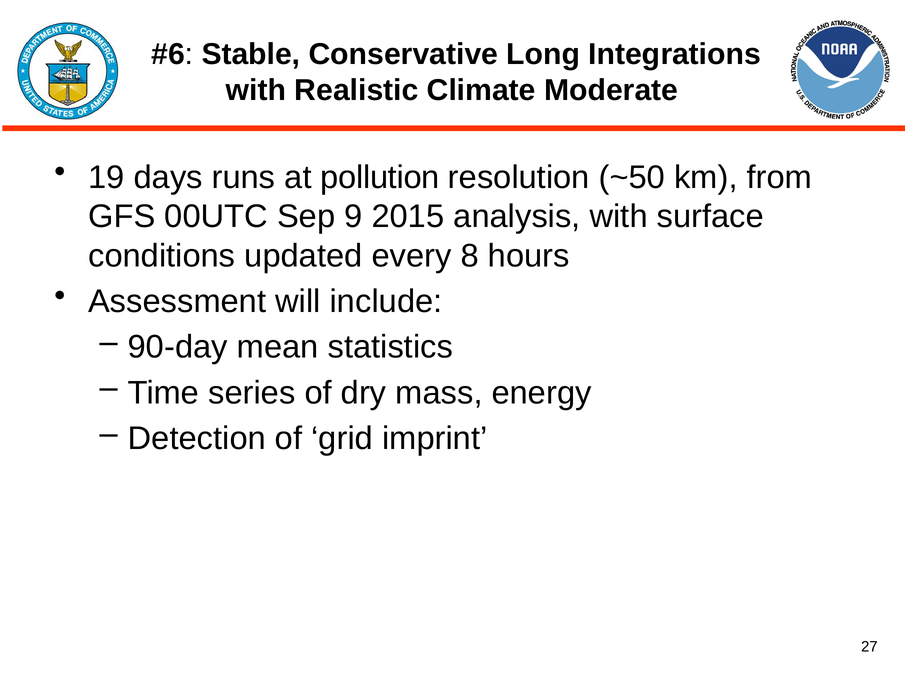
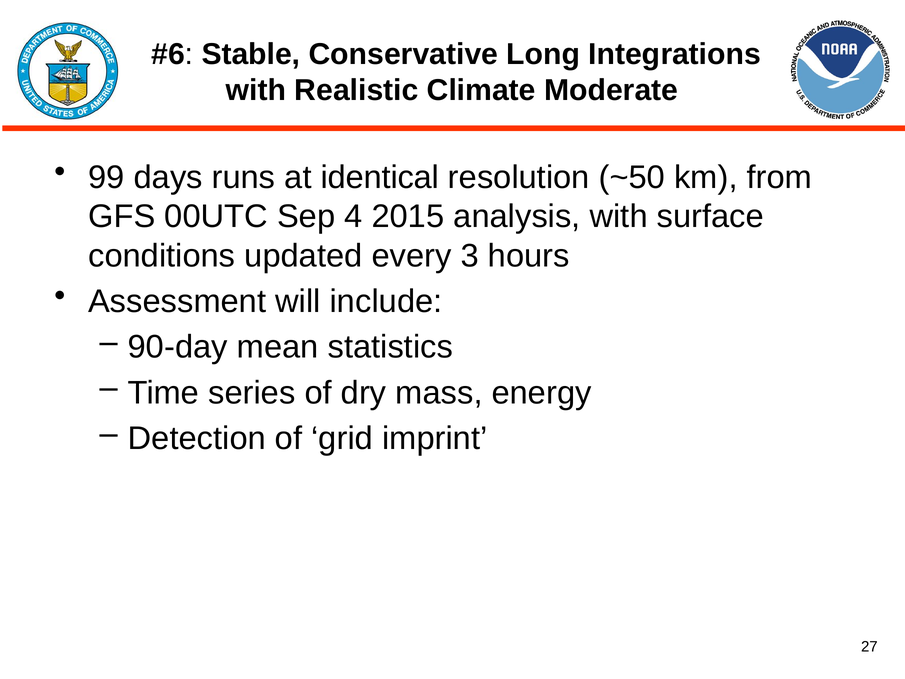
19: 19 -> 99 (106, 177)
pollution: pollution -> identical (380, 177)
9: 9 -> 4 (353, 216)
8: 8 -> 3 (470, 256)
